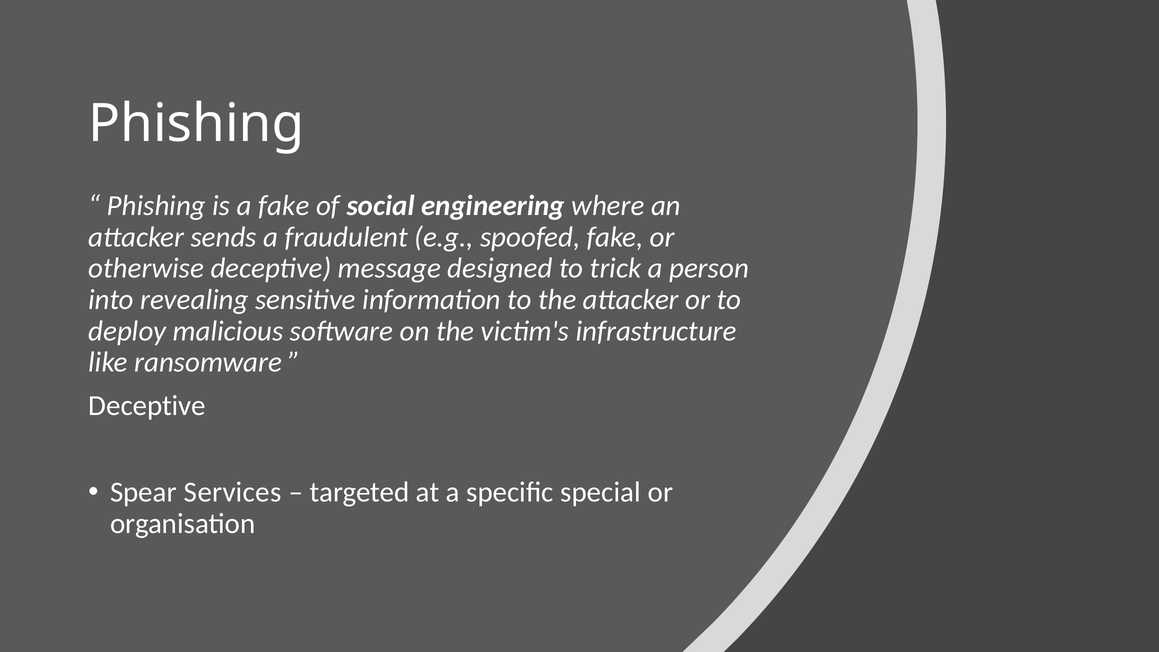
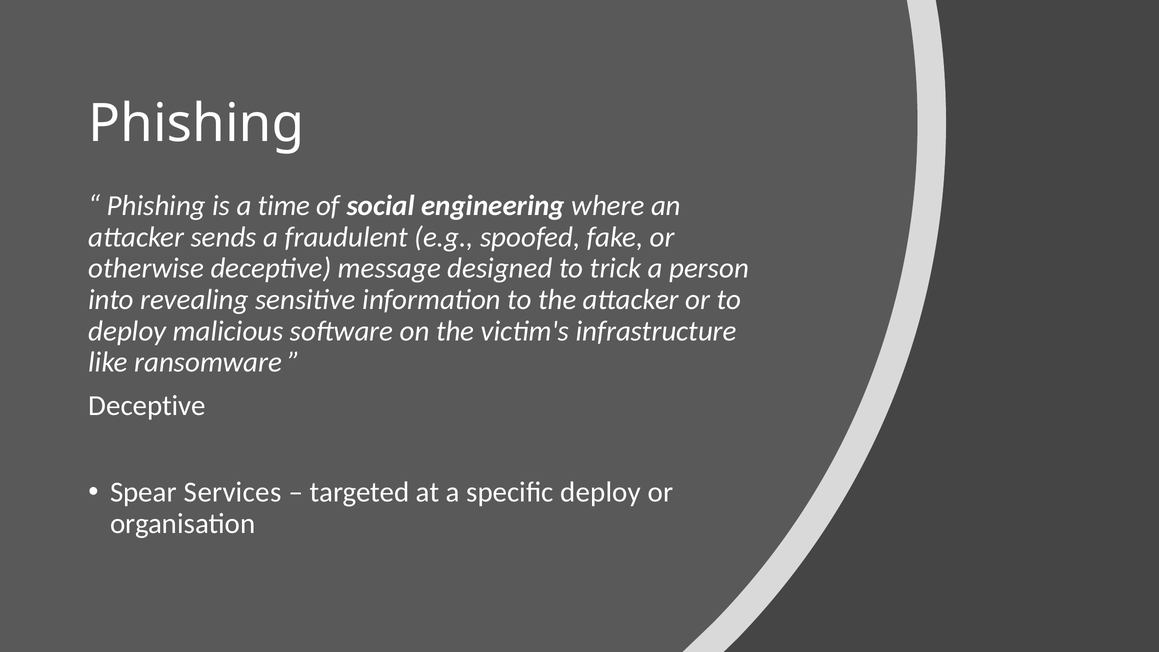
a fake: fake -> time (284, 206)
specific special: special -> deploy (601, 492)
